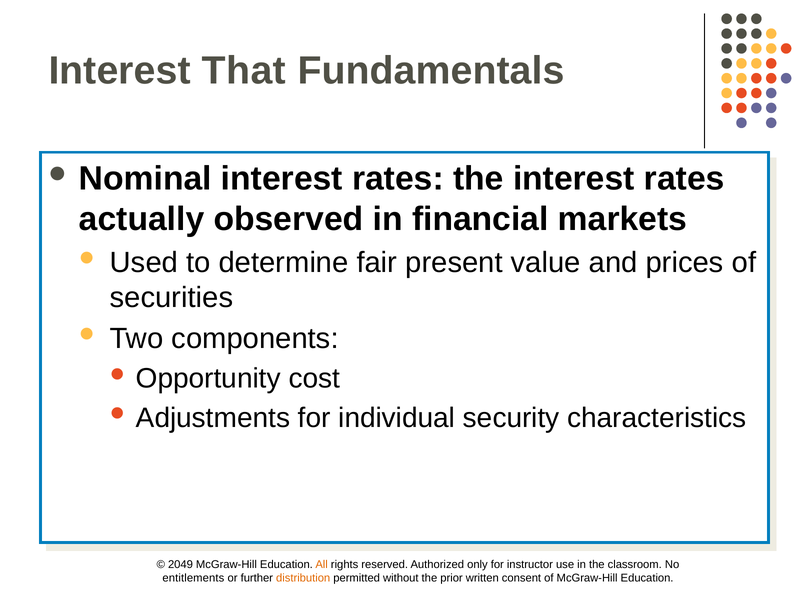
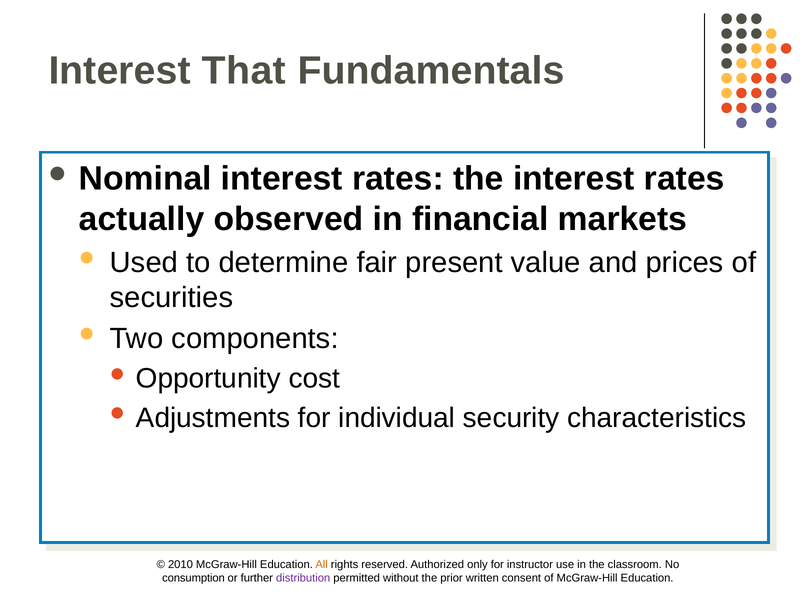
2049: 2049 -> 2010 (180, 564)
entitlements: entitlements -> consumption (194, 578)
distribution colour: orange -> purple (303, 578)
